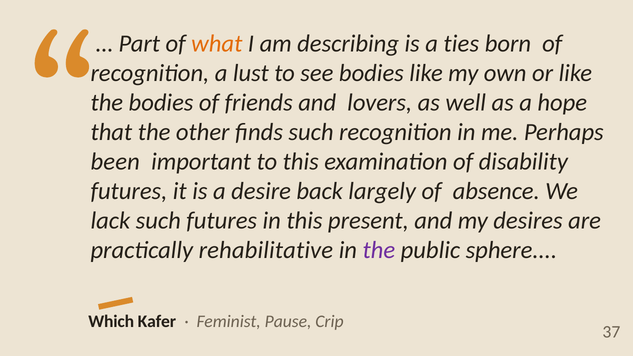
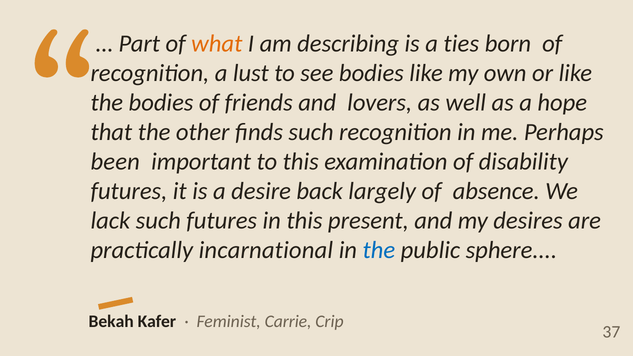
rehabilitative: rehabilitative -> incarnational (266, 250)
the colour: purple -> blue (379, 250)
Which: Which -> Bekah (111, 321)
Pause: Pause -> Carrie (288, 321)
